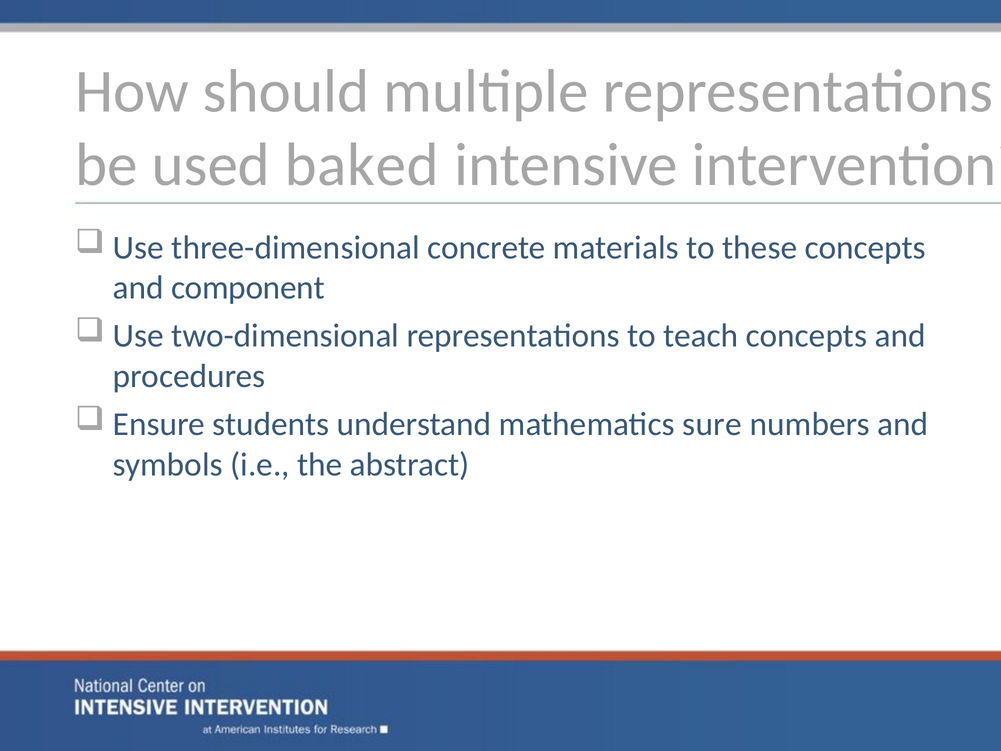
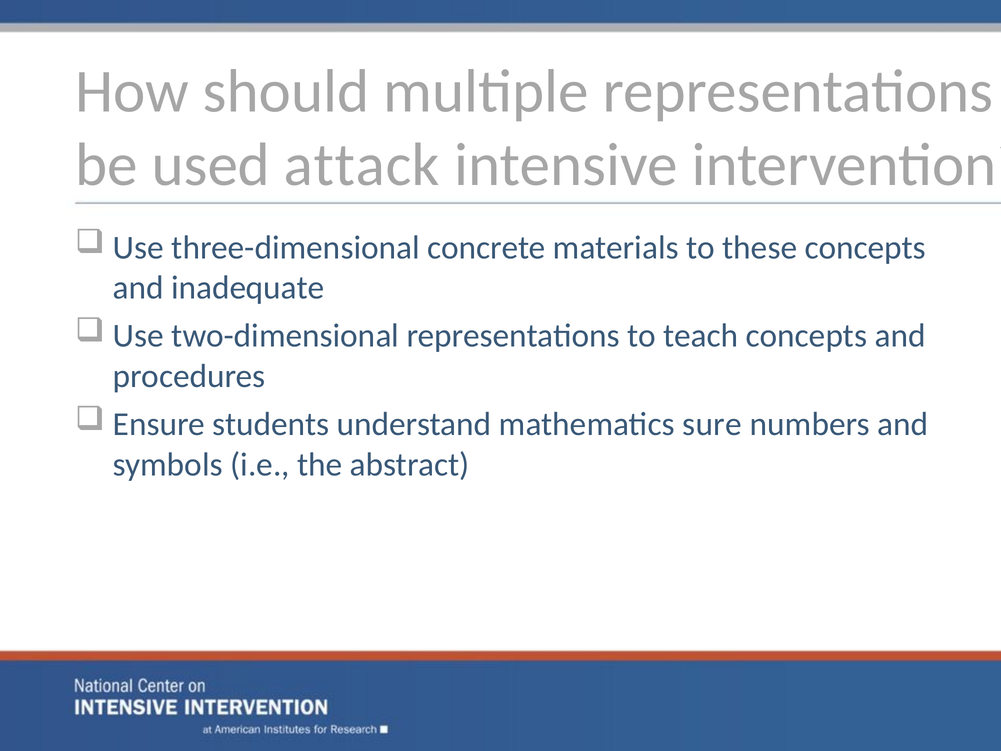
baked: baked -> attack (362, 165)
component: component -> inadequate (248, 287)
